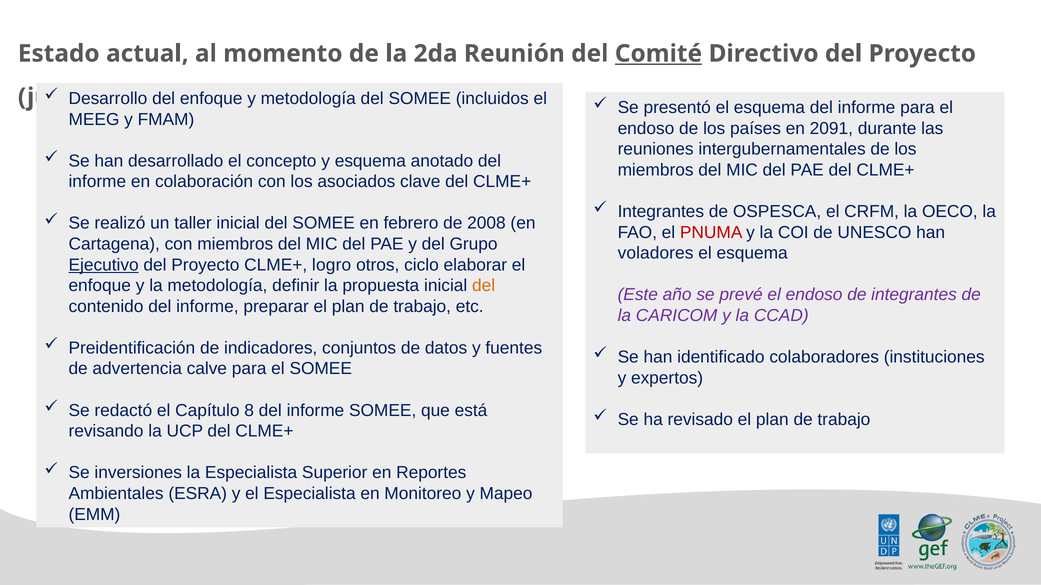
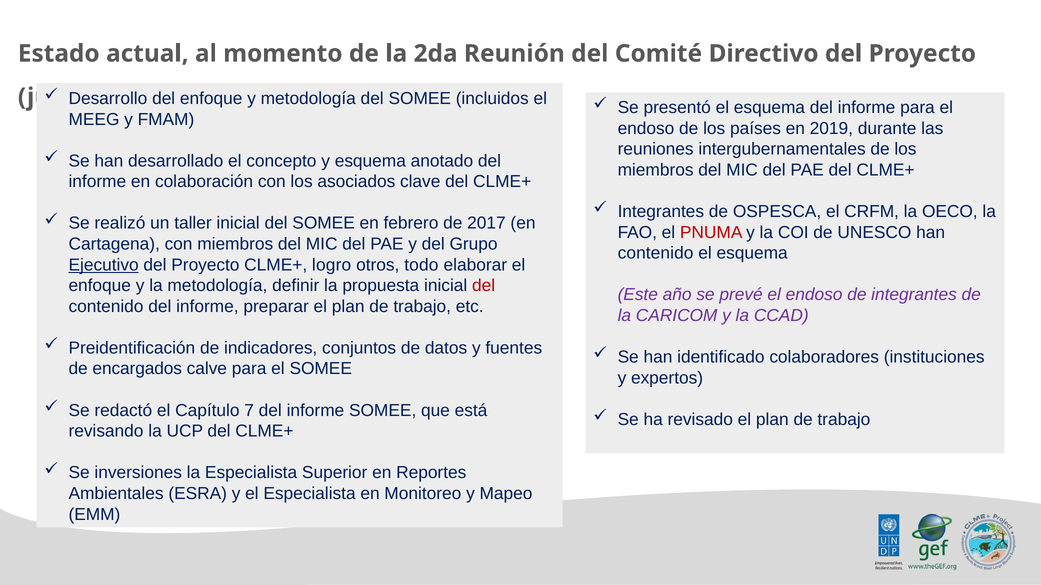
Comité underline: present -> none (658, 54)
2091: 2091 -> 2019 (831, 129)
2008: 2008 -> 2017 (486, 223)
voladores: voladores -> contenido (656, 253)
ciclo: ciclo -> todo (421, 265)
del colour: orange -> red (484, 286)
advertencia: advertencia -> encargados (137, 369)
8: 8 -> 7 (249, 411)
